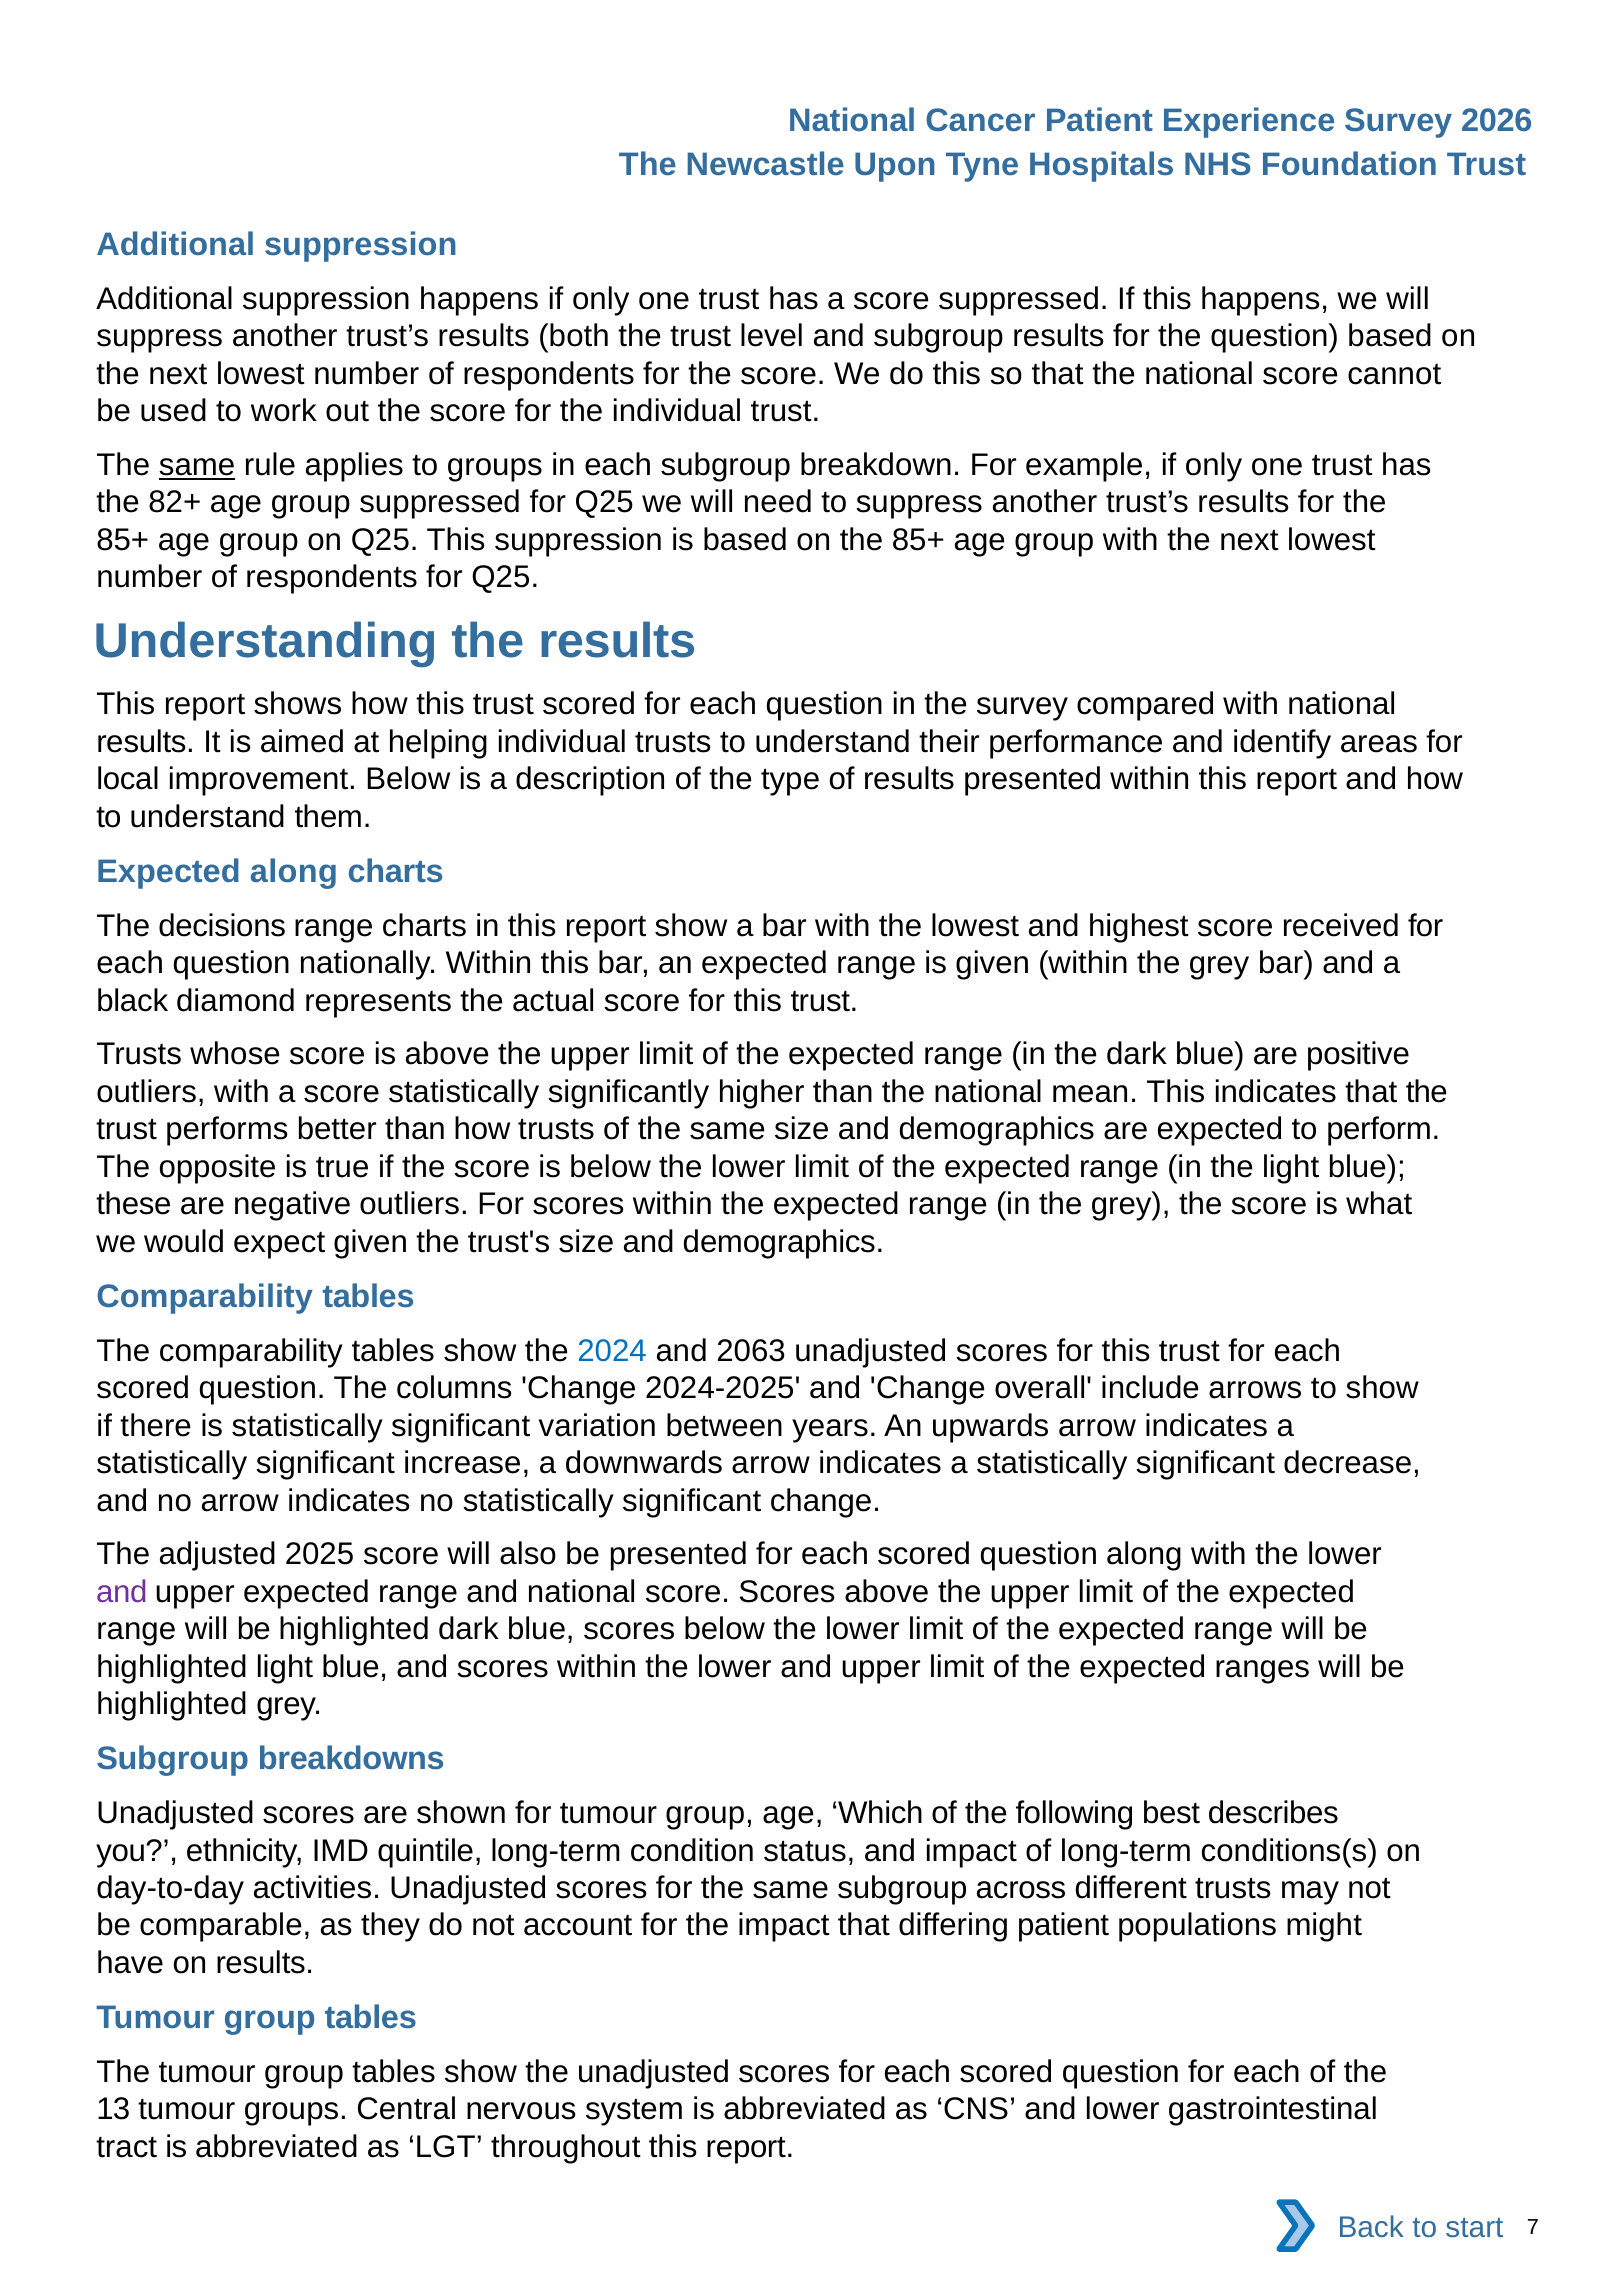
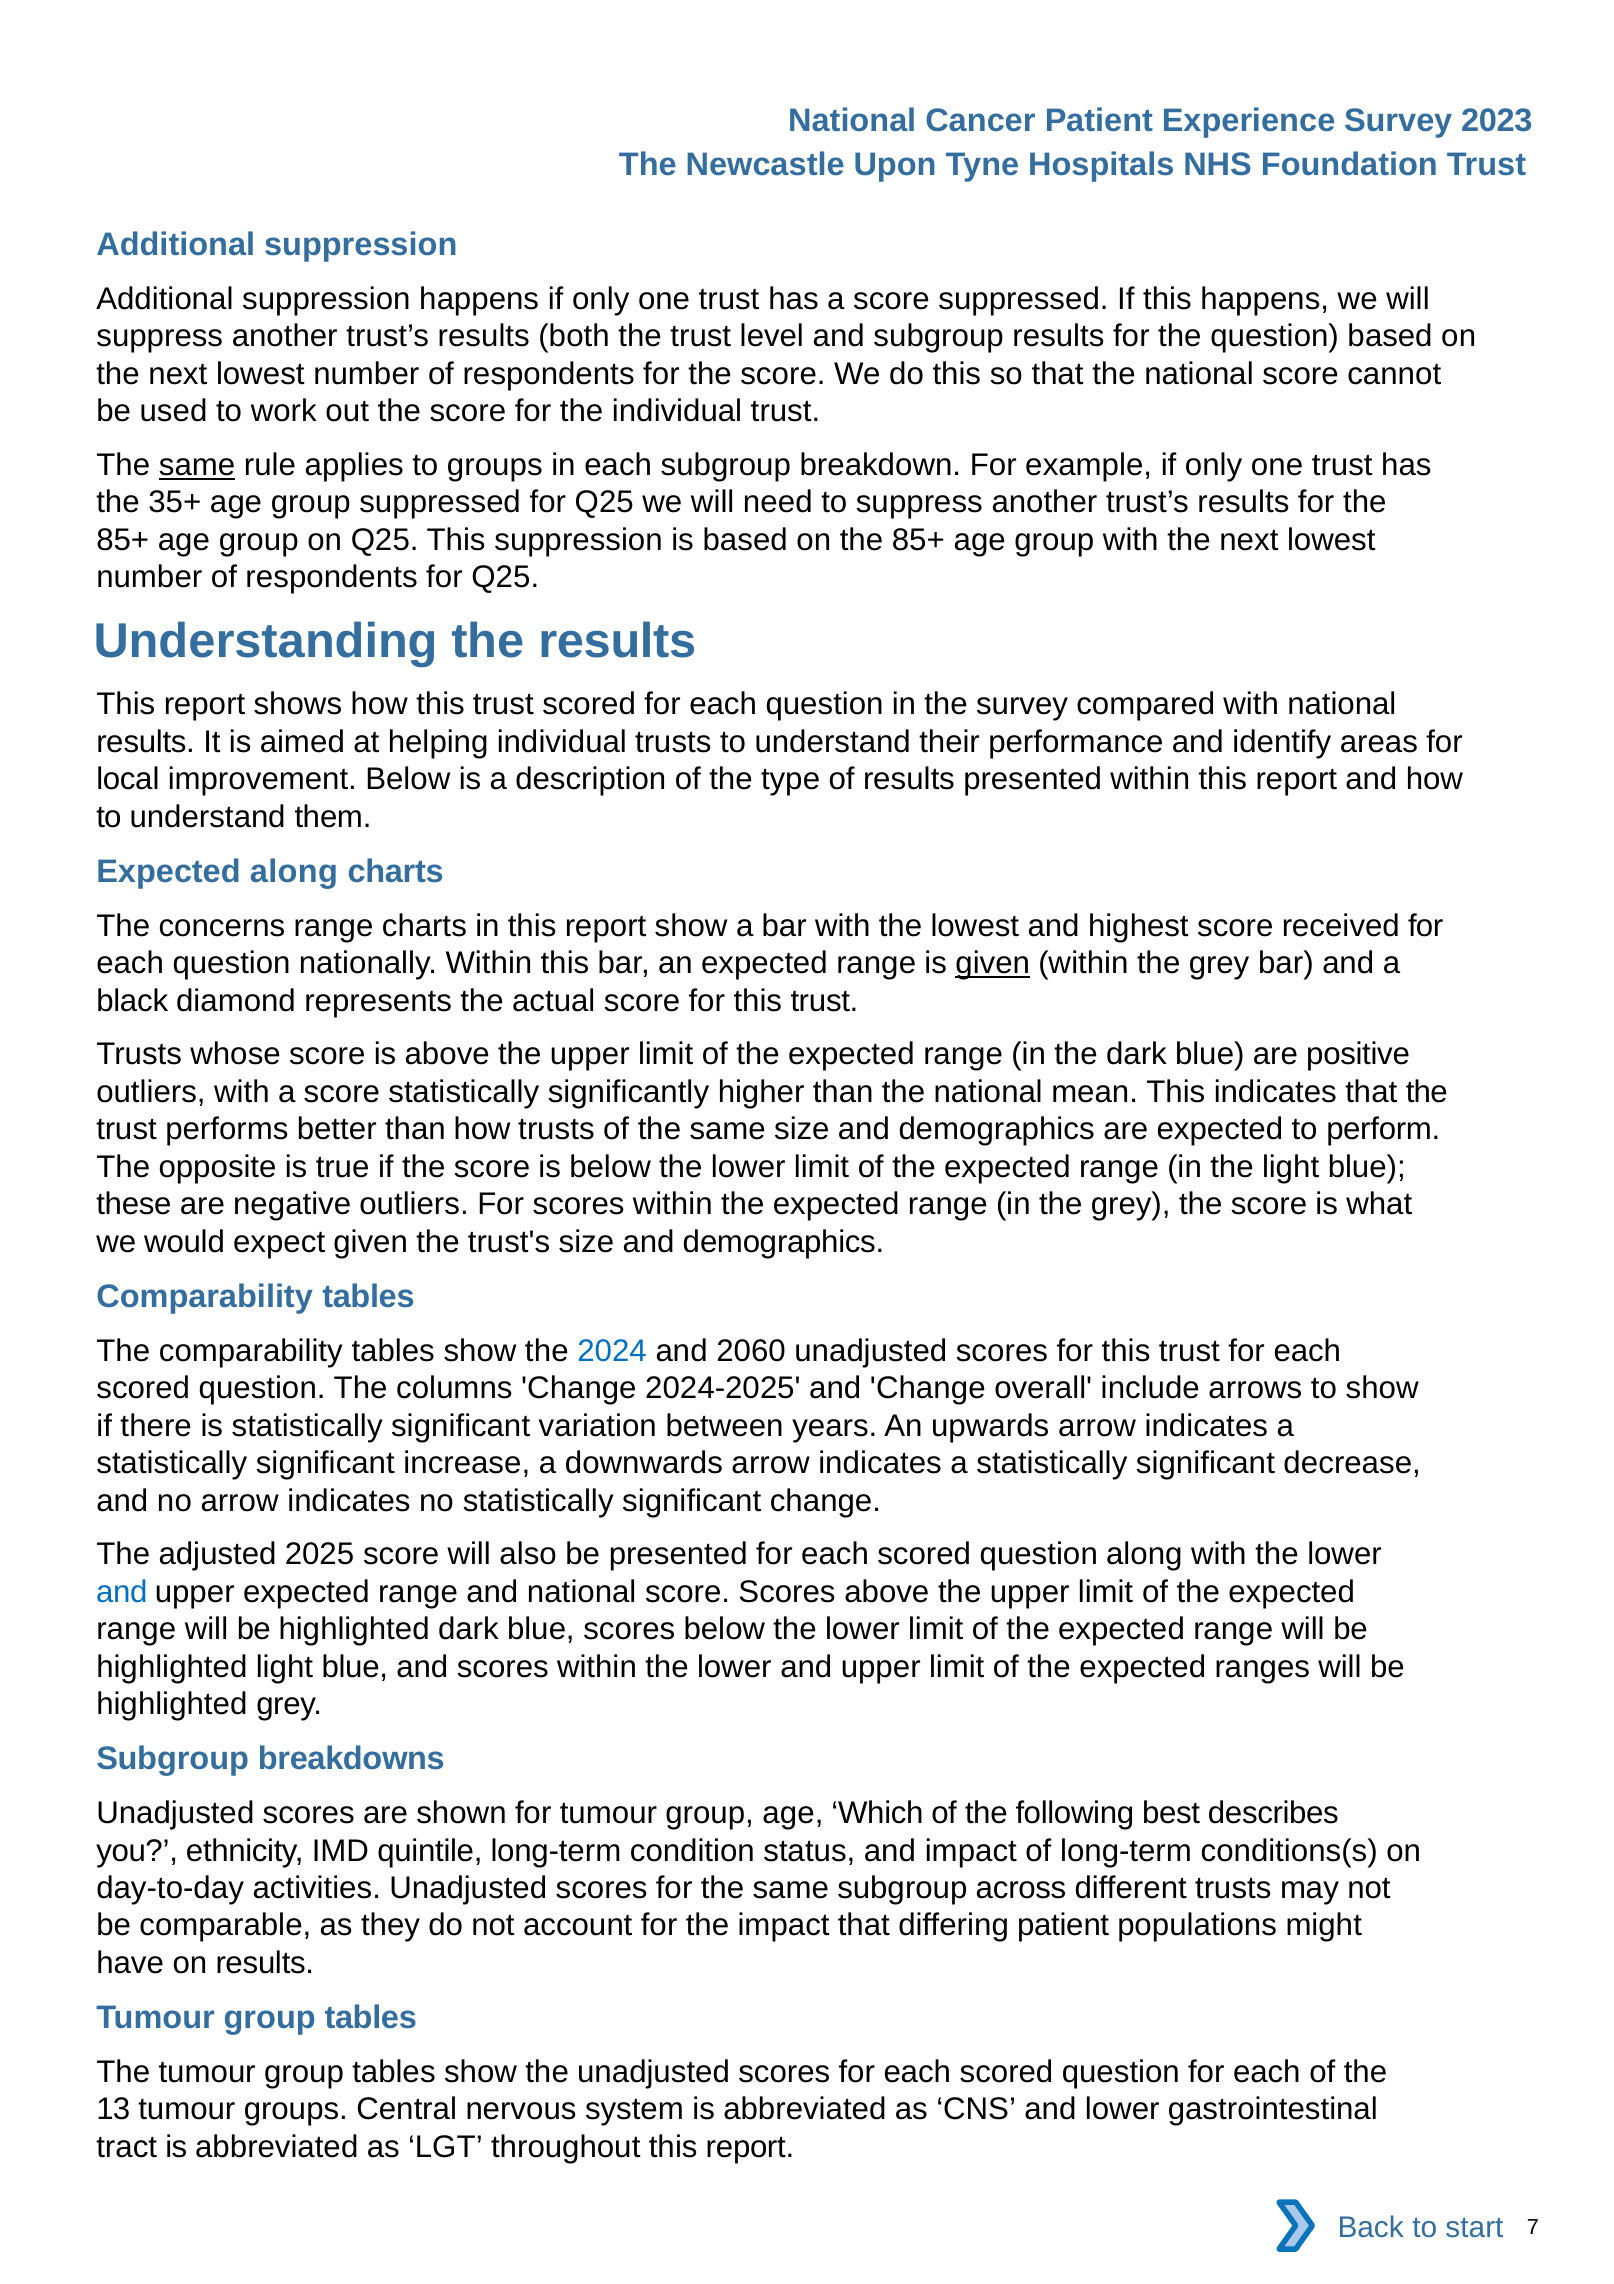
2026: 2026 -> 2023 (1497, 120)
82+: 82+ -> 35+ (175, 503)
decisions: decisions -> concerns (222, 926)
given underline: none -> present (993, 963)
2063: 2063 -> 2060 (751, 1351)
and colour: purple -> blue (122, 1592)
